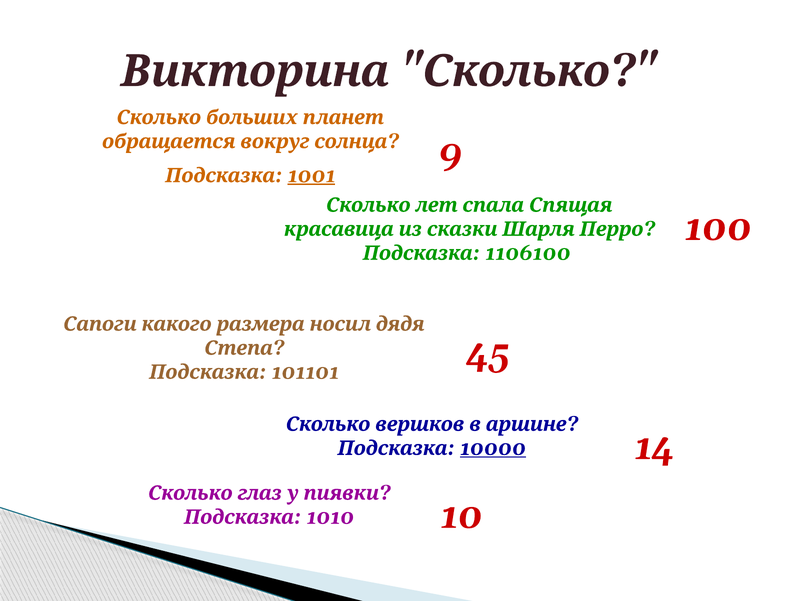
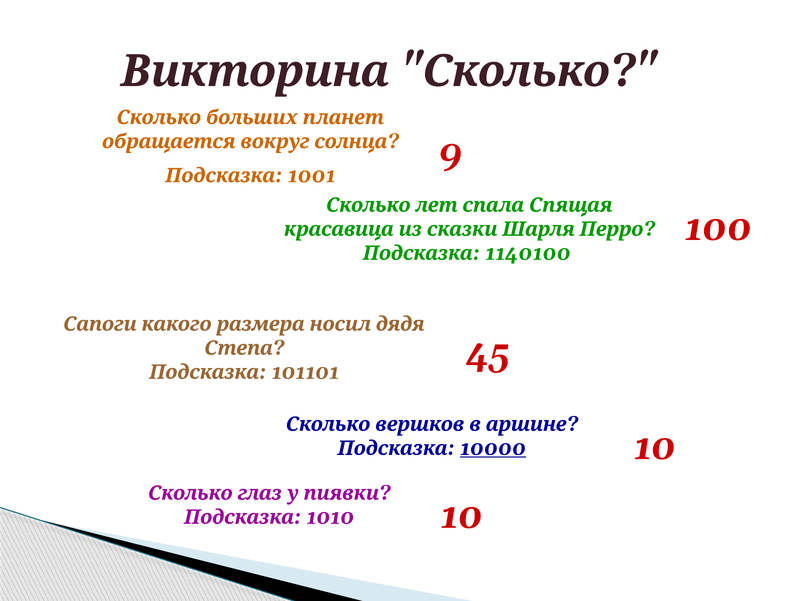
1001 underline: present -> none (311, 176)
1106100: 1106100 -> 1140100 (528, 253)
14: 14 -> 10 (654, 447)
